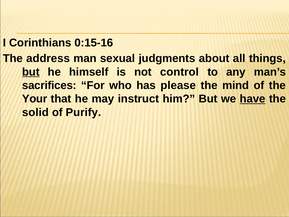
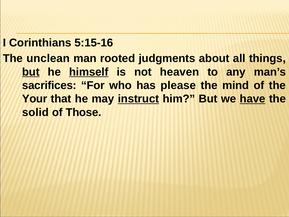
0:15-16: 0:15-16 -> 5:15-16 (94, 43)
address: address -> unclean (48, 58)
sexual: sexual -> rooted (118, 58)
himself underline: none -> present (89, 72)
control: control -> heaven (180, 72)
instruct underline: none -> present (138, 99)
Purify: Purify -> Those (84, 112)
